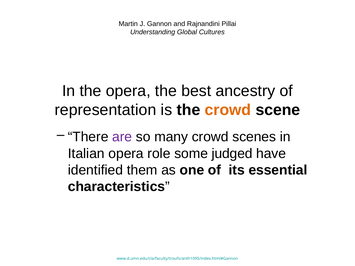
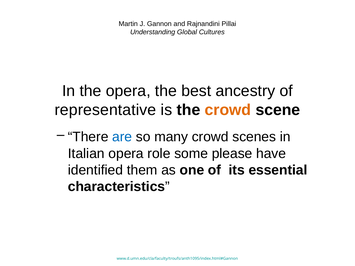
representation: representation -> representative (105, 110)
are colour: purple -> blue (122, 137)
judged: judged -> please (232, 154)
